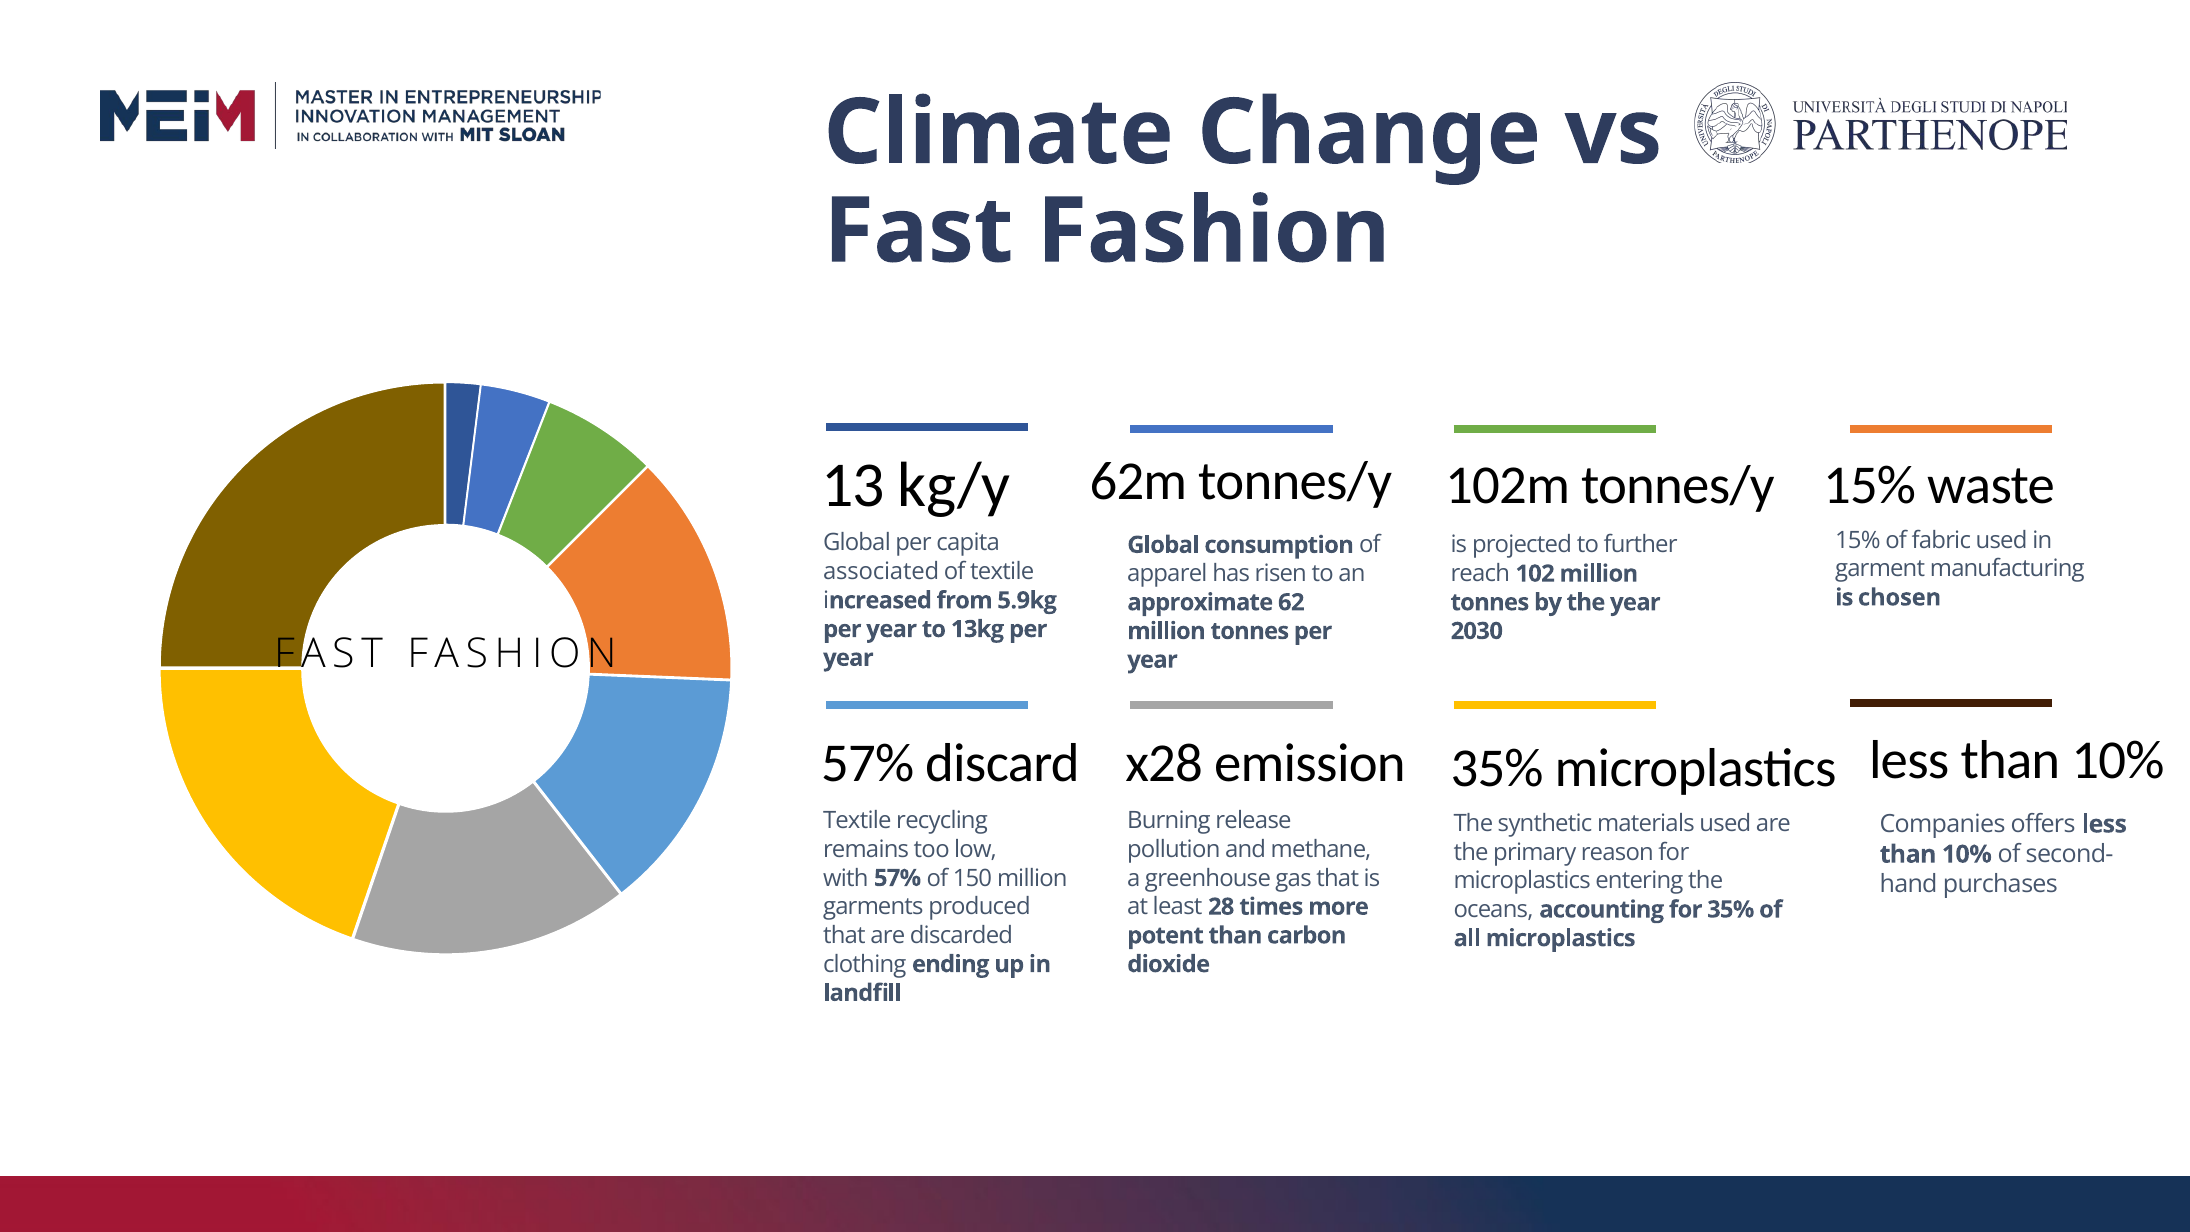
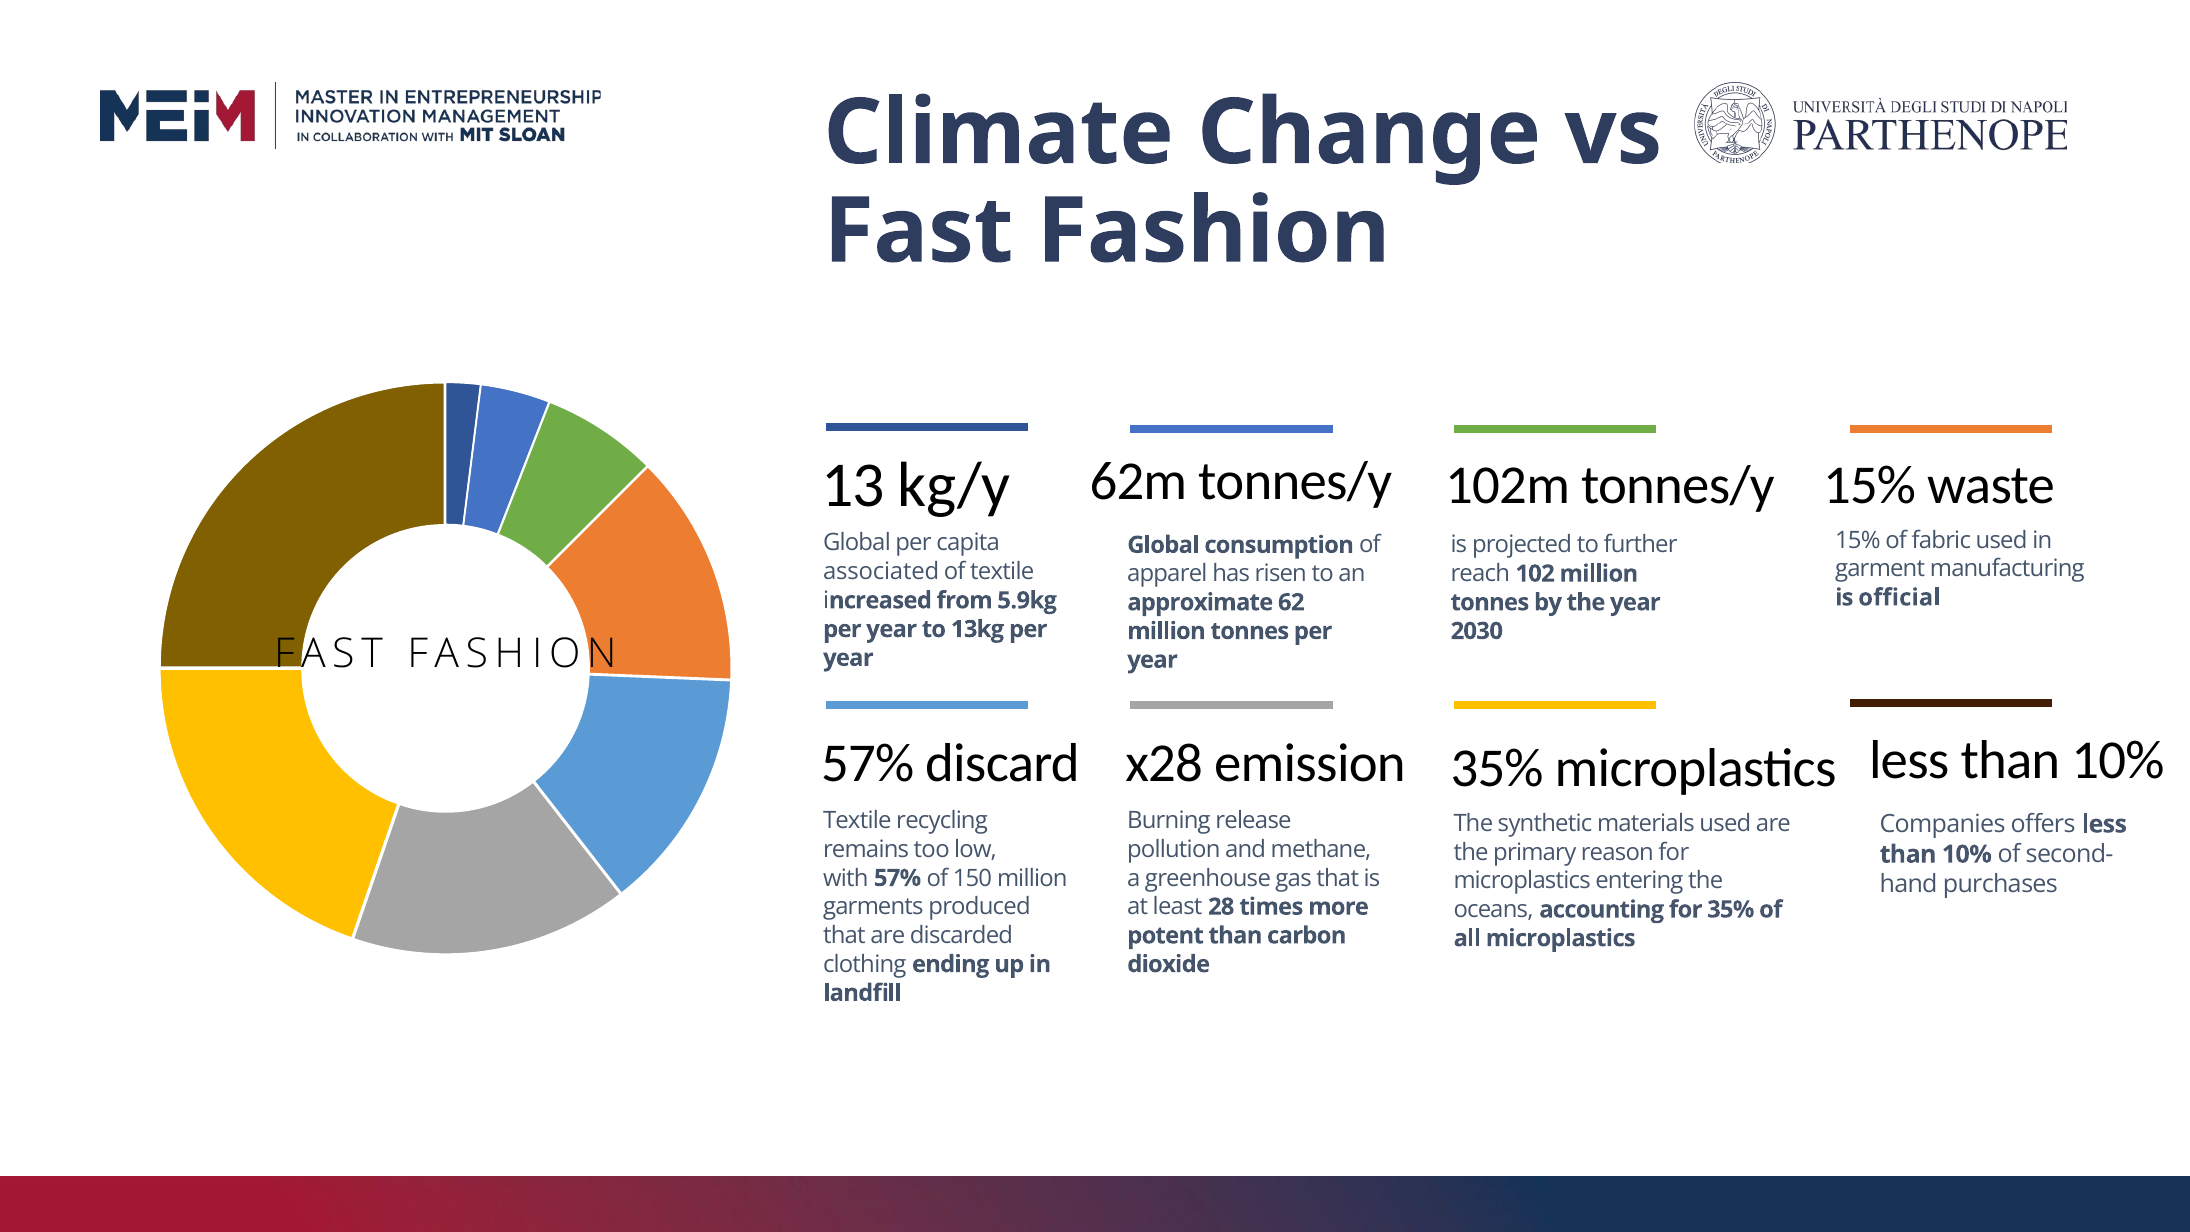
chosen: chosen -> official (1899, 597)
